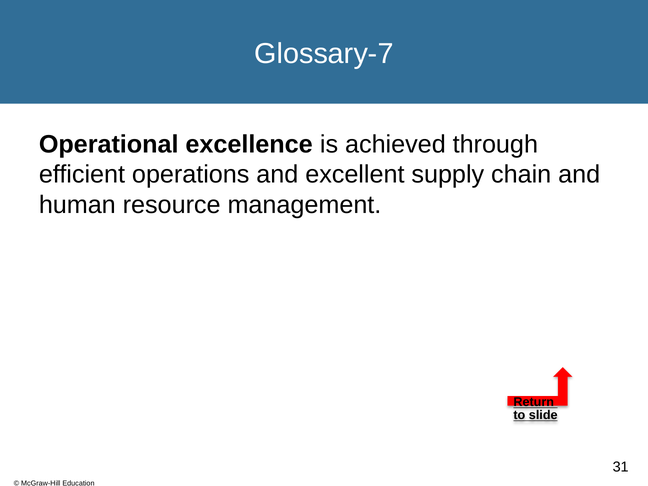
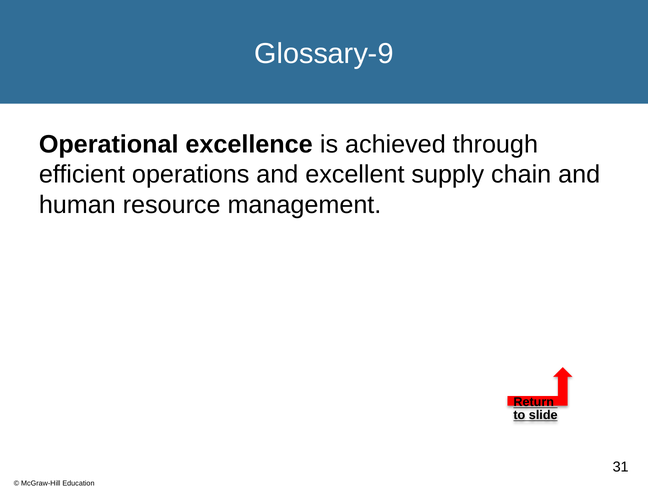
Glossary-7: Glossary-7 -> Glossary-9 (324, 54)
